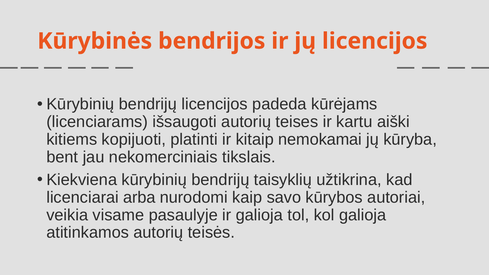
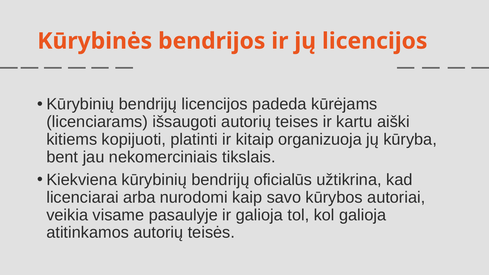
nemokamai: nemokamai -> organizuoja (320, 139)
taisyklių: taisyklių -> oficialūs (283, 180)
